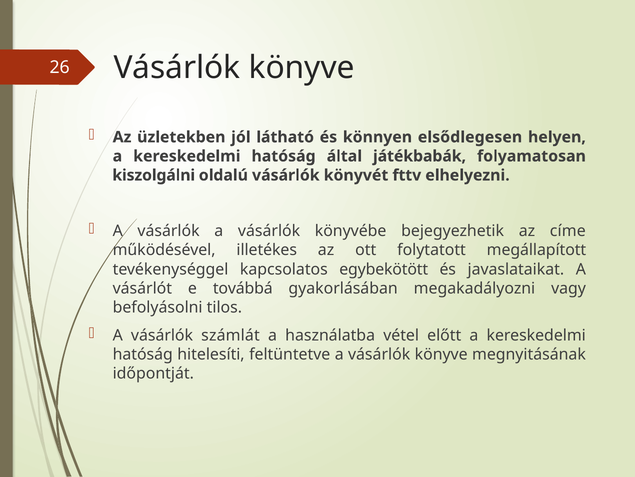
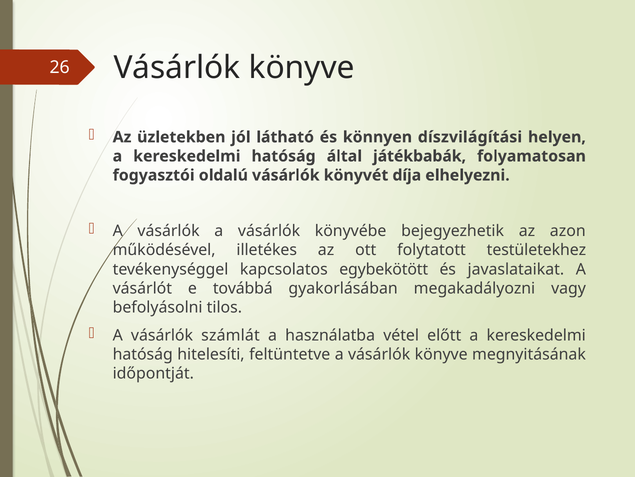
elsődlegesen: elsődlegesen -> díszvilágítási (470, 137)
kiszolgálni: kiszolgálni -> fogyasztói (154, 175)
fttv: fttv -> díja (407, 175)
címe: címe -> azon (568, 231)
megállapított: megállapított -> testületekhez (536, 250)
